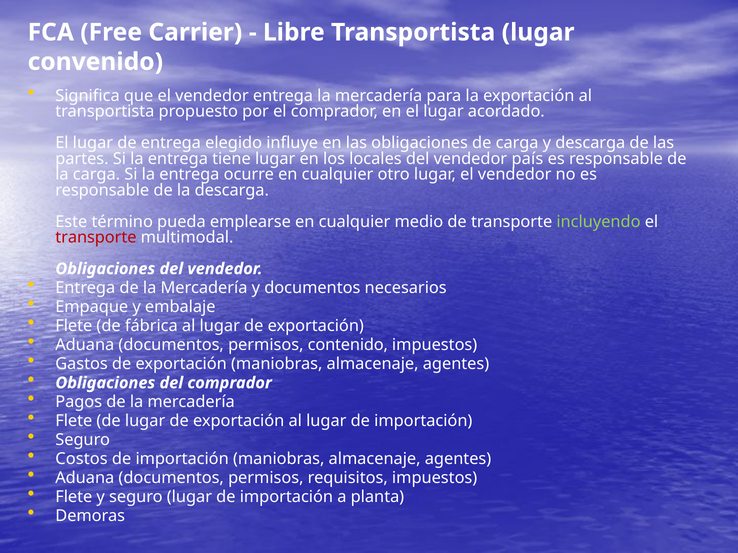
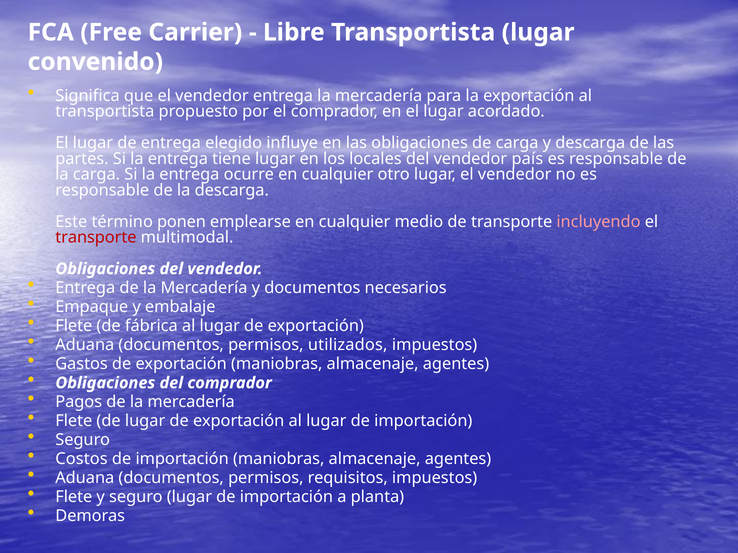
pueda: pueda -> ponen (181, 222)
incluyendo colour: light green -> pink (598, 222)
contenido: contenido -> utilizados (348, 345)
